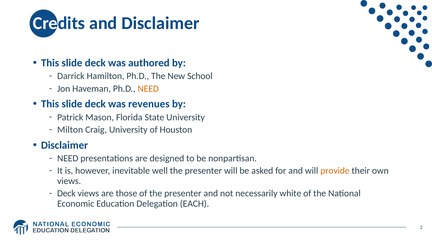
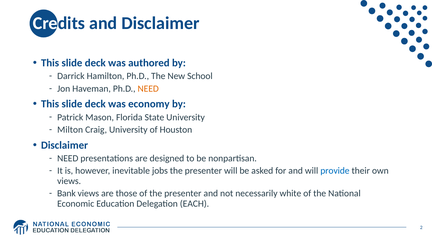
revenues: revenues -> economy (149, 104)
well: well -> jobs (160, 171)
provide colour: orange -> blue (335, 171)
Deck: Deck -> Bank (66, 193)
